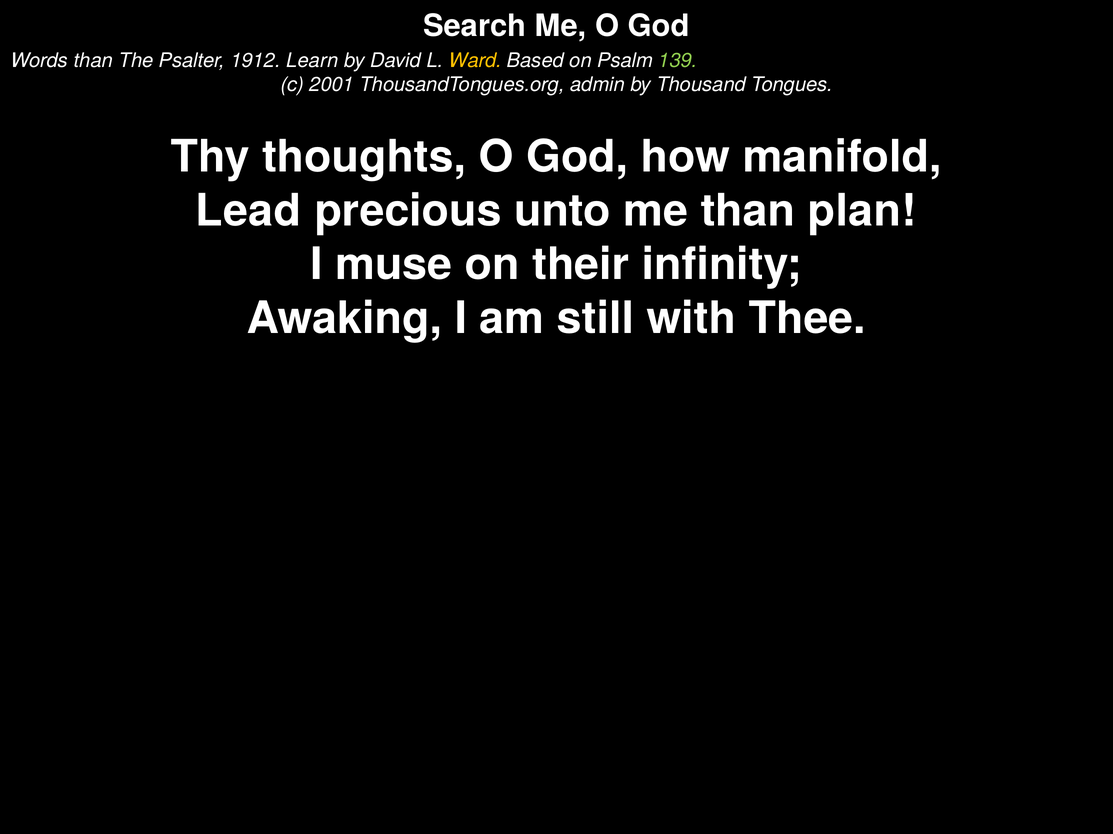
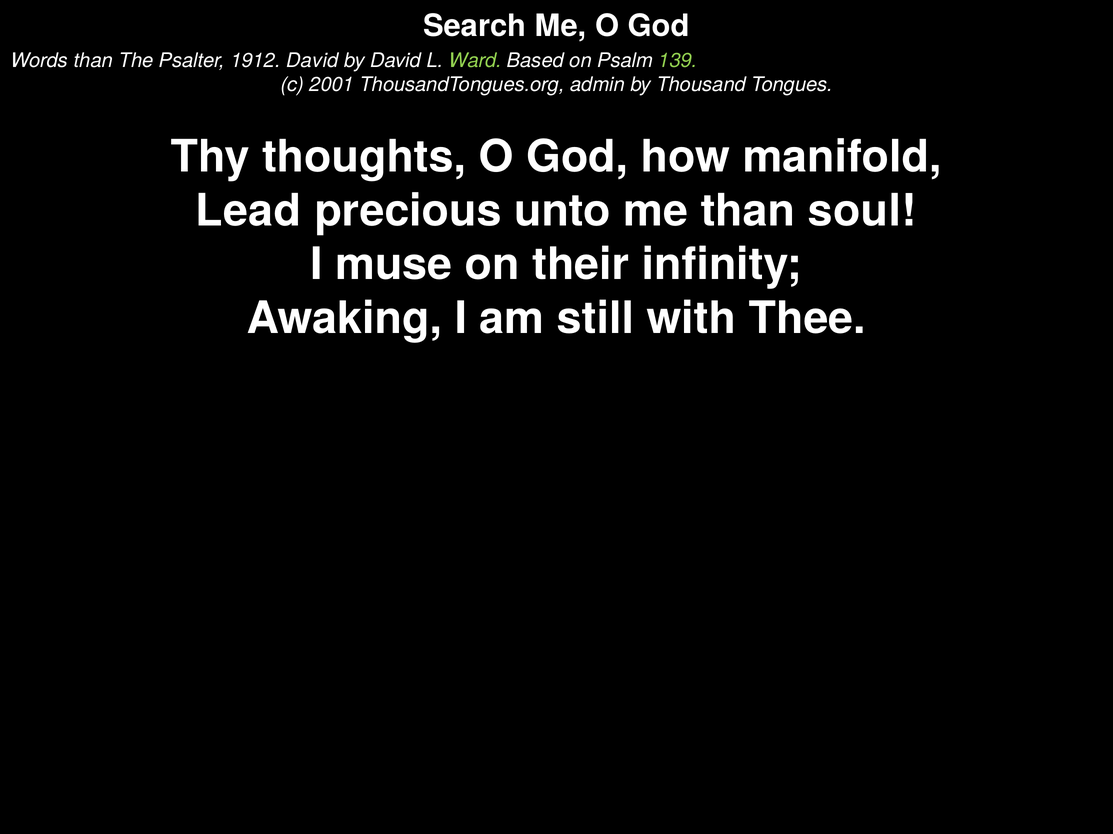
1912 Learn: Learn -> David (312, 61)
Ward colour: yellow -> light green (475, 61)
plan: plan -> soul (862, 211)
